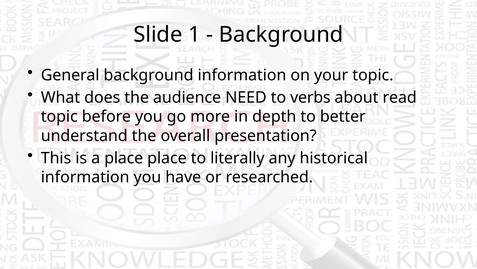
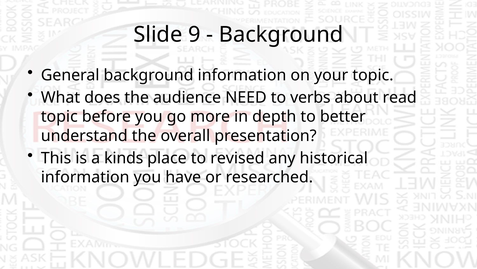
1: 1 -> 9 (194, 35)
a place: place -> kinds (124, 158)
literally: literally -> revised (237, 158)
